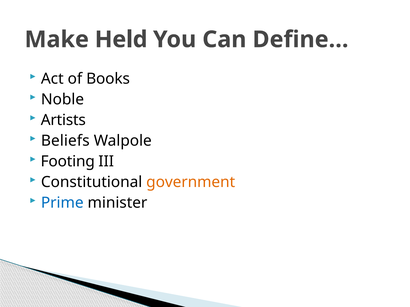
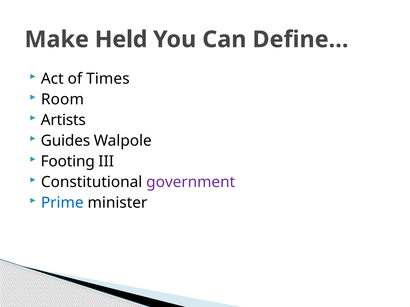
Books: Books -> Times (108, 79)
Noble: Noble -> Room (62, 99)
Beliefs: Beliefs -> Guides (65, 141)
government colour: orange -> purple (191, 182)
